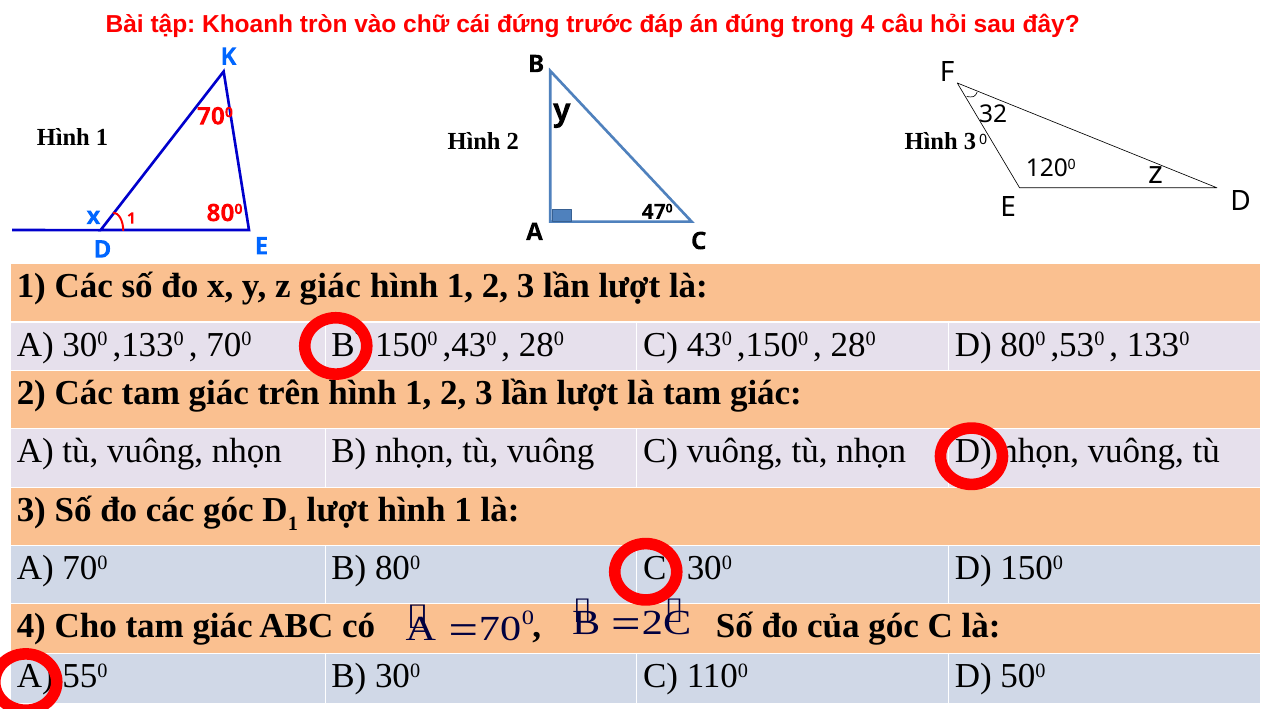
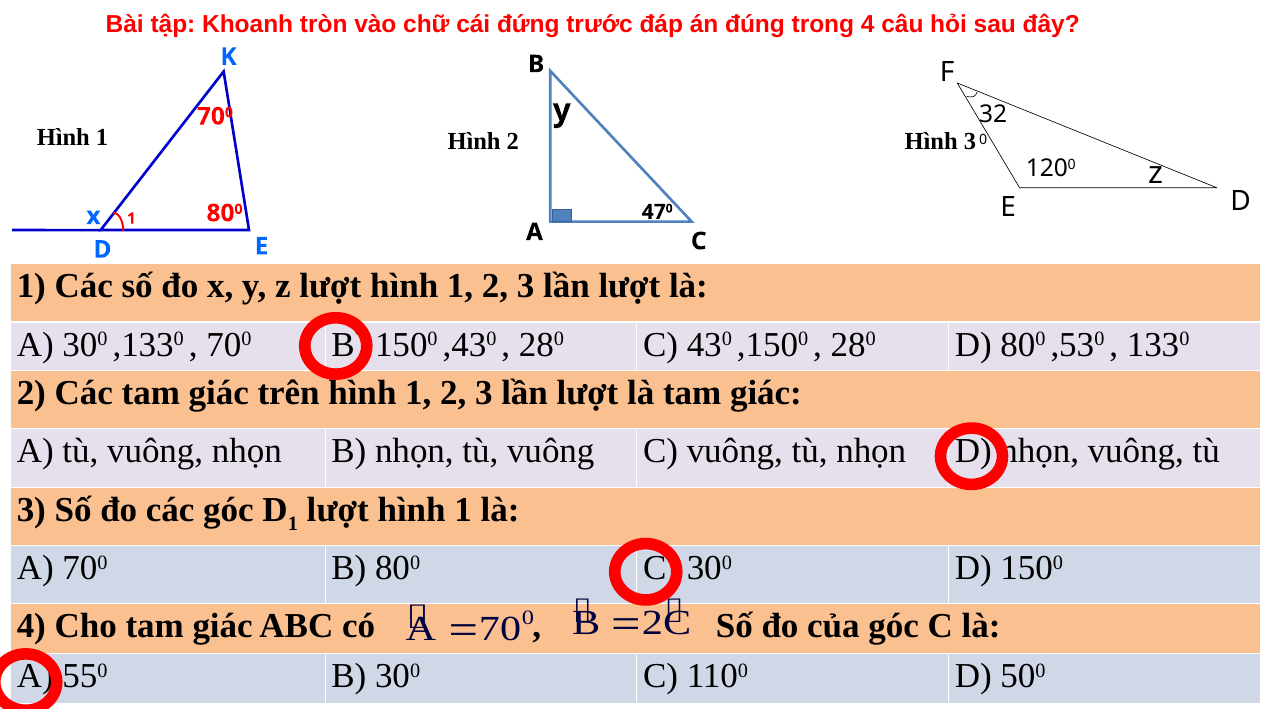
z giác: giác -> lượt (330, 286)
